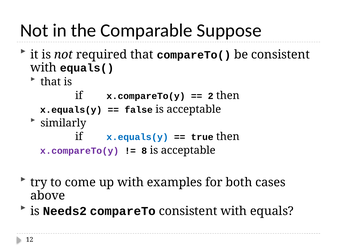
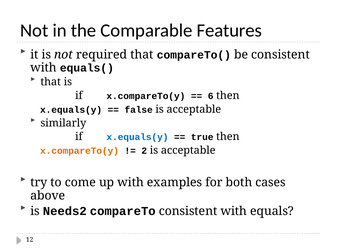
Suppose: Suppose -> Features (229, 31)
2: 2 -> 6 (211, 96)
x.compareTo(y colour: purple -> orange (80, 151)
8: 8 -> 2 (144, 151)
